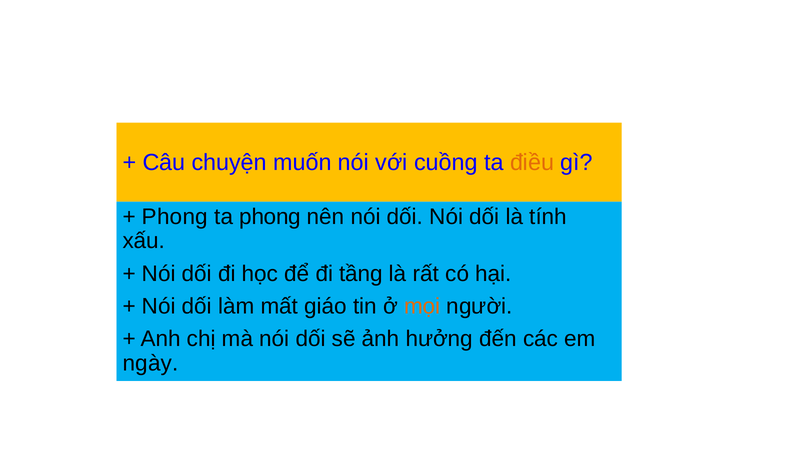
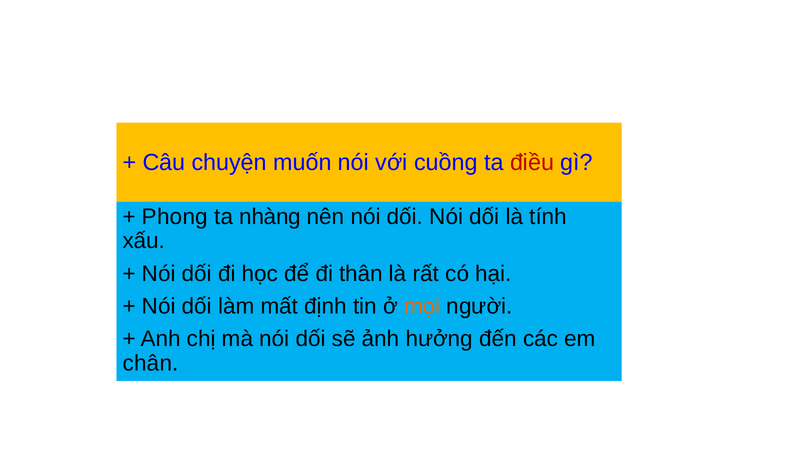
điều colour: orange -> red (532, 162)
ta phong: phong -> nhàng (270, 217)
tầng: tầng -> thân (361, 274)
giáo: giáo -> định (326, 306)
ngày: ngày -> chân (151, 363)
